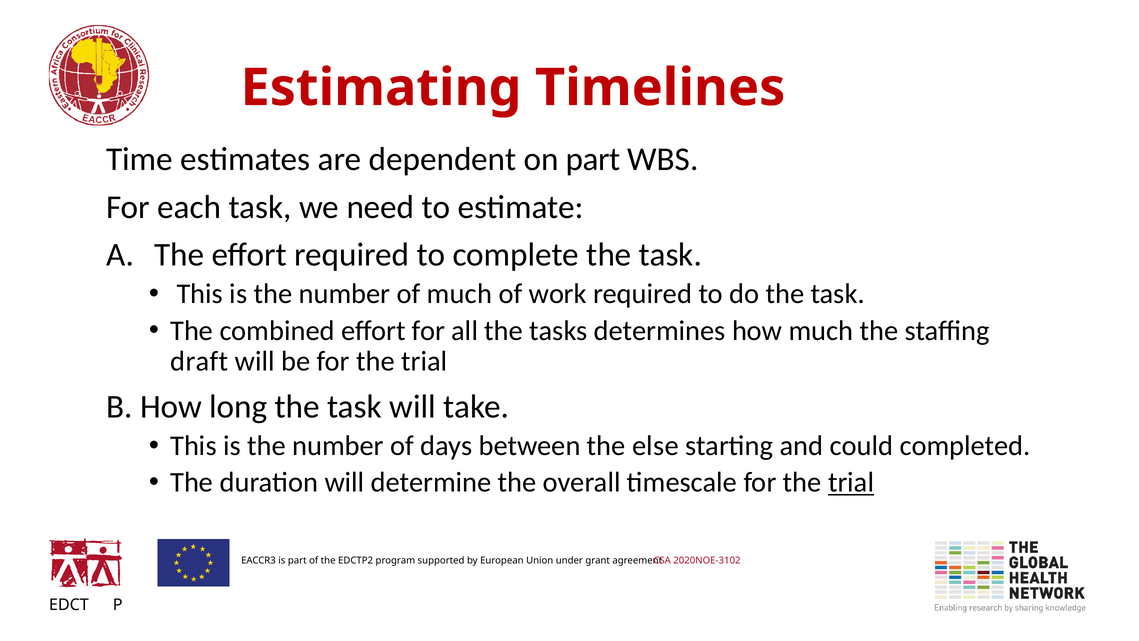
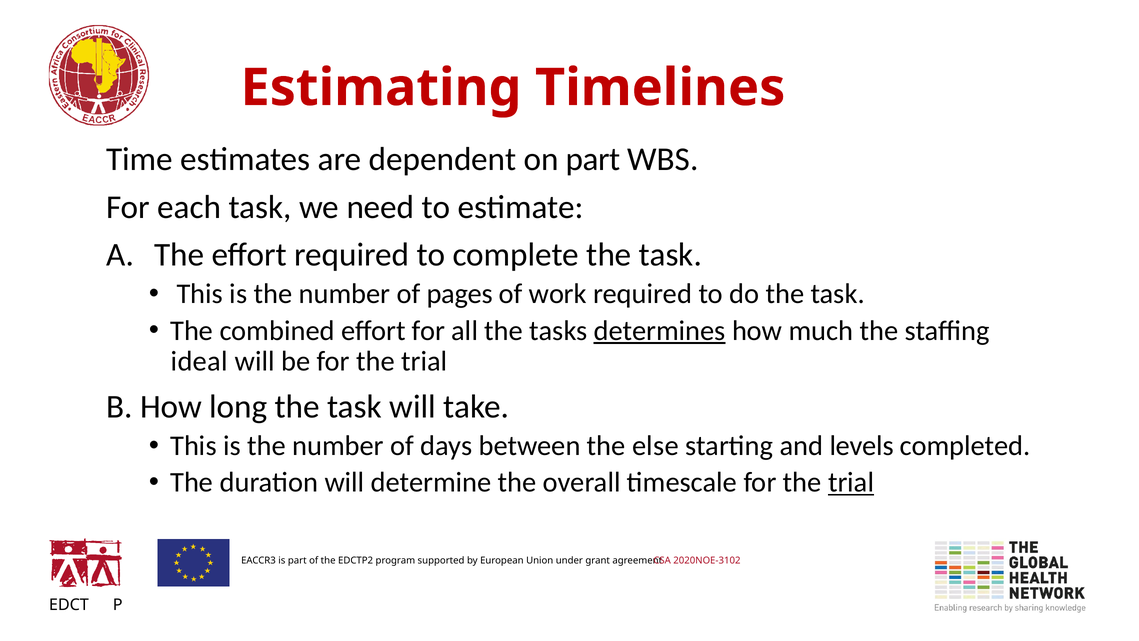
of much: much -> pages (460, 294)
determines underline: none -> present (660, 331)
draft: draft -> ideal (199, 361)
could: could -> levels (862, 446)
